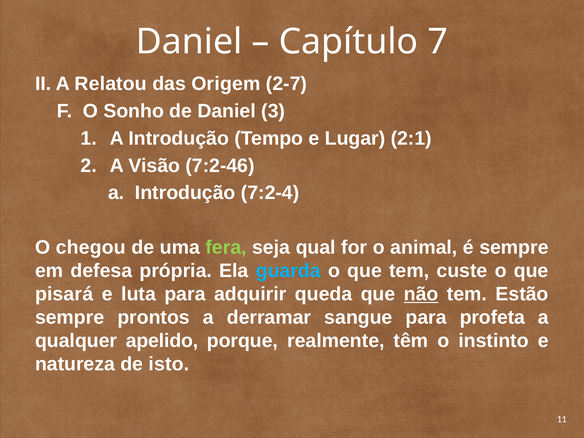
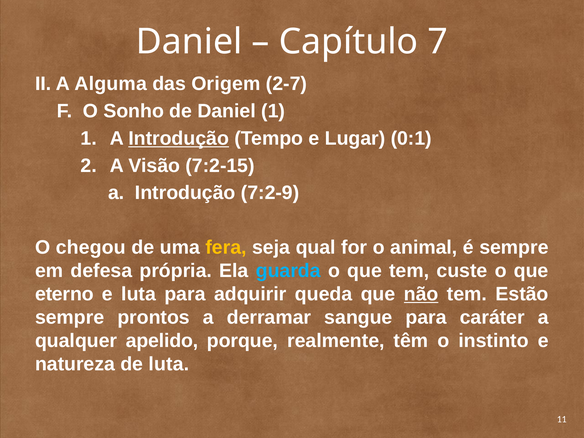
Relatou: Relatou -> Alguma (111, 84)
Daniel 3: 3 -> 1 (273, 111)
Introdução underline: none -> present (179, 138)
2:1: 2:1 -> 0:1 (411, 138)
7:2-46: 7:2-46 -> 7:2-15 (220, 166)
7:2-4: 7:2-4 -> 7:2-9 (270, 193)
fera colour: light green -> yellow (226, 247)
pisará: pisará -> eterno (64, 294)
profeta: profeta -> caráter (492, 317)
de isto: isto -> luta (169, 364)
